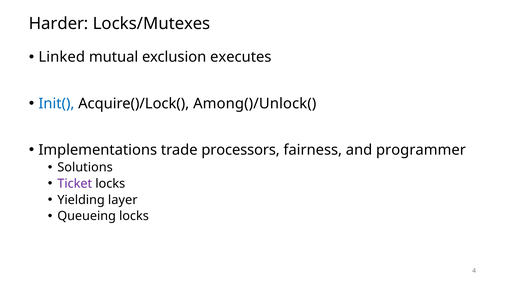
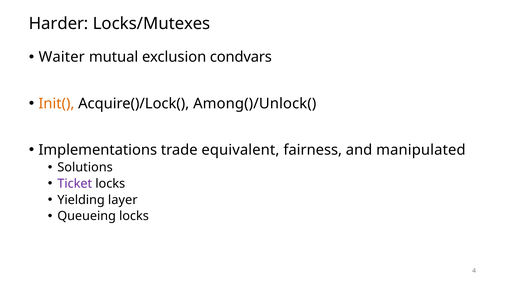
Linked: Linked -> Waiter (62, 57)
executes: executes -> condvars (241, 57)
Init( colour: blue -> orange (56, 104)
processors: processors -> equivalent (240, 150)
programmer: programmer -> manipulated (421, 150)
